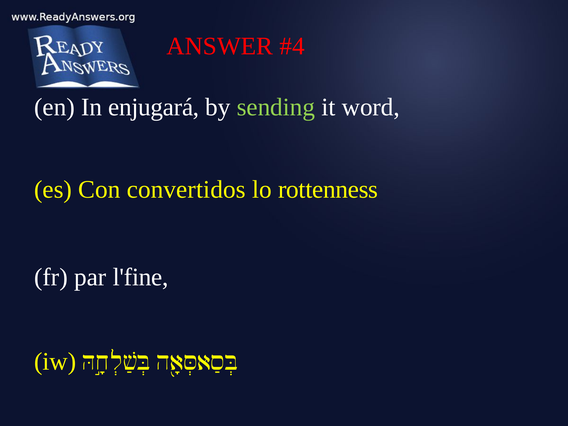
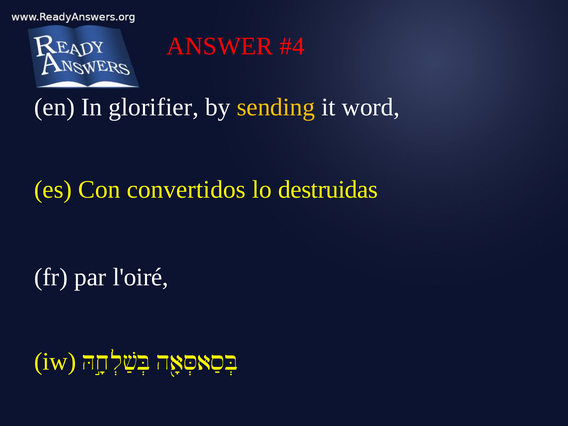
enjugará: enjugará -> glorifier (154, 107)
sending colour: light green -> yellow (276, 107)
rottenness: rottenness -> destruidas (328, 190)
l'fine: l'fine -> l'oiré (141, 277)
